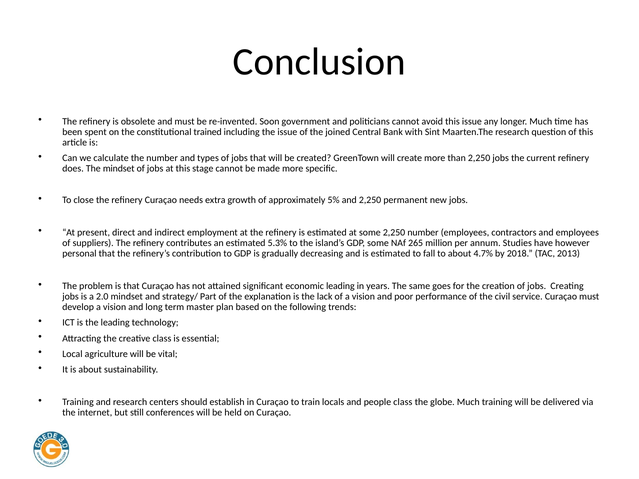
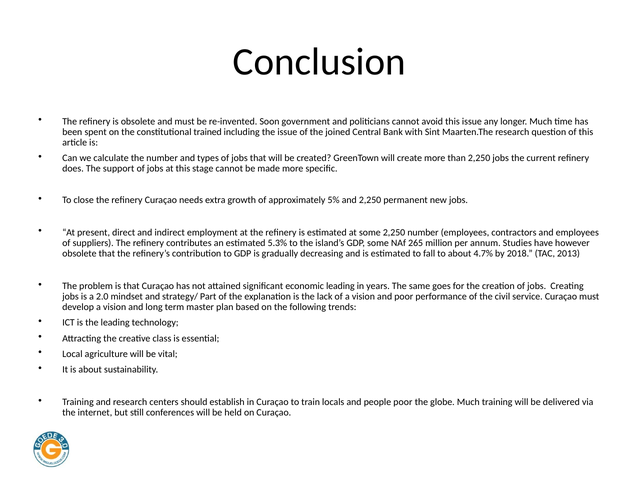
The mindset: mindset -> support (119, 169)
personal: personal -> obsolete (79, 254)
people class: class -> poor (403, 402)
